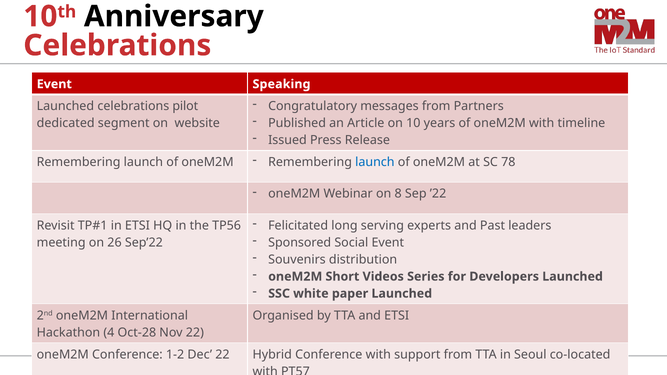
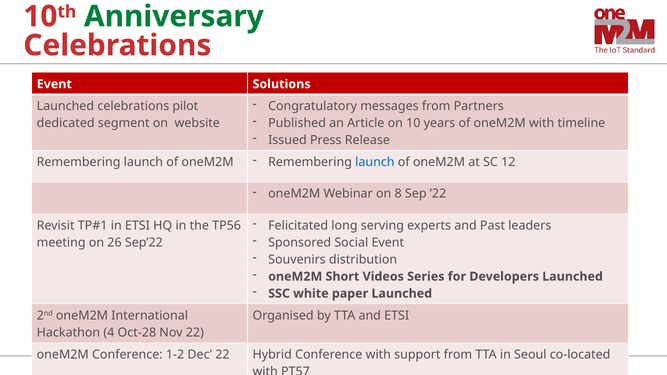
Anniversary colour: black -> green (174, 16)
Speaking: Speaking -> Solutions (282, 84)
78: 78 -> 12 (508, 162)
